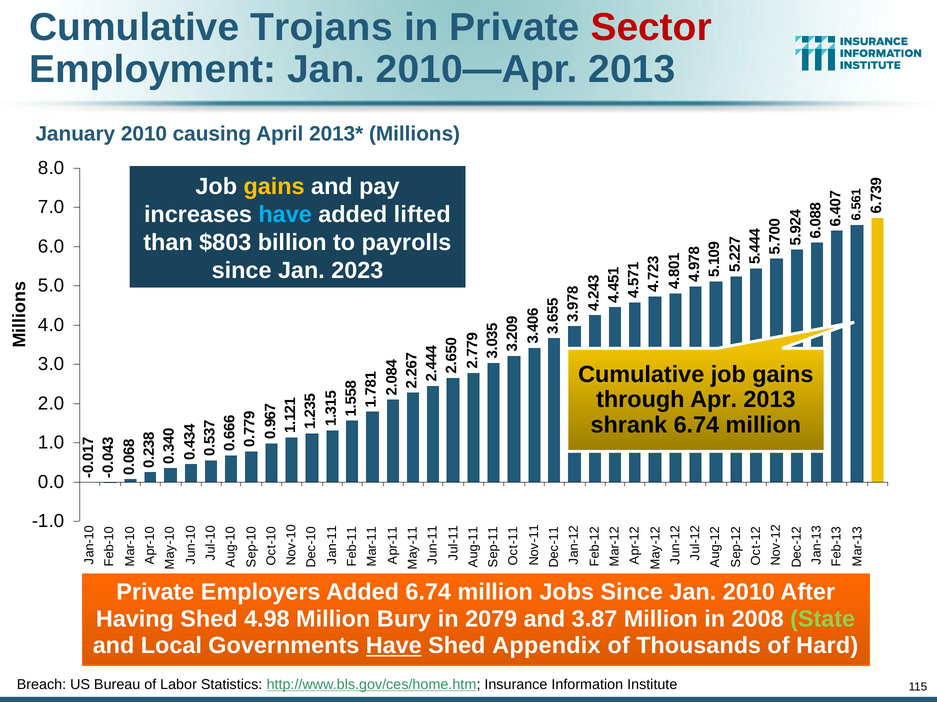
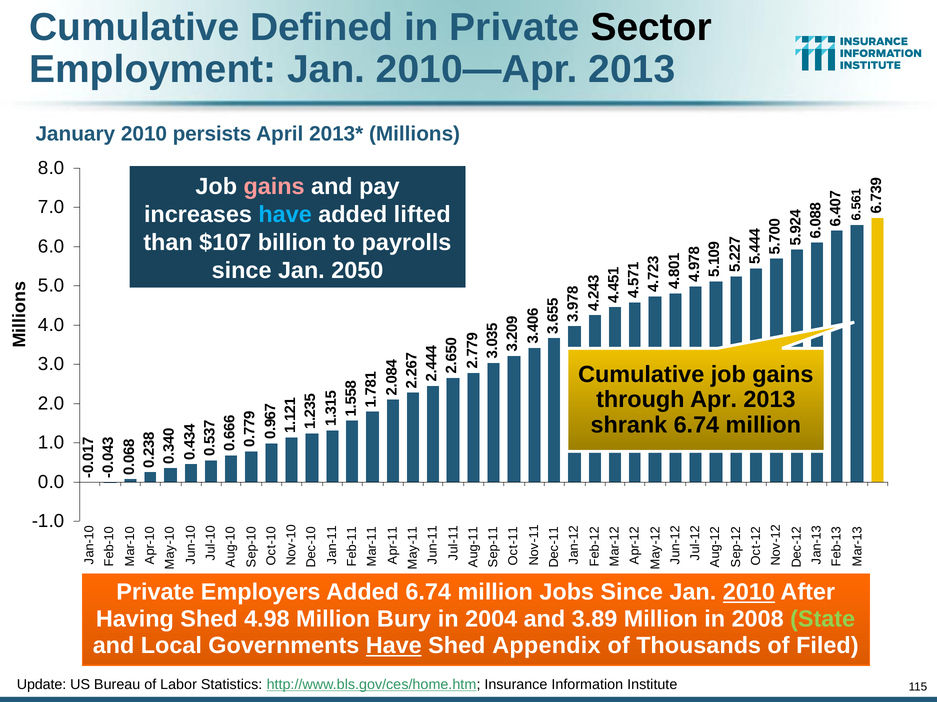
Trojans: Trojans -> Defined (322, 27)
Sector colour: red -> black (651, 27)
causing: causing -> persists (212, 134)
gains colour: yellow -> pink (274, 186)
$803: $803 -> $107 (225, 243)
2023: 2023 -> 2050 (357, 271)
2010 underline: none -> present (749, 593)
2079: 2079 -> 2004 (491, 620)
3.87: 3.87 -> 3.89 (595, 620)
Hard: Hard -> Filed (827, 646)
Breach: Breach -> Update (42, 685)
